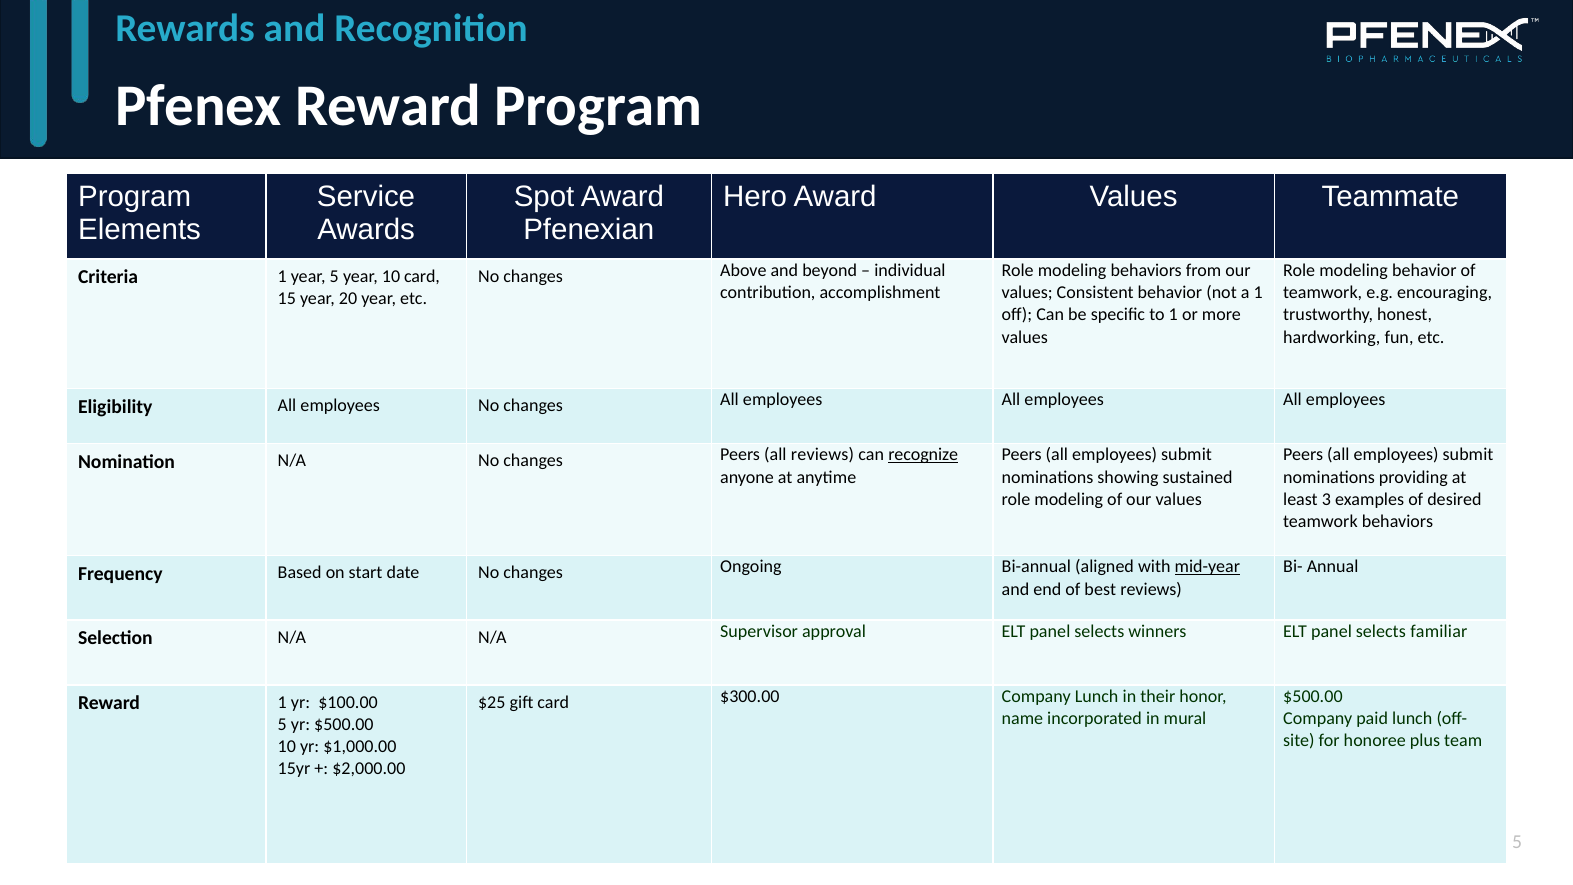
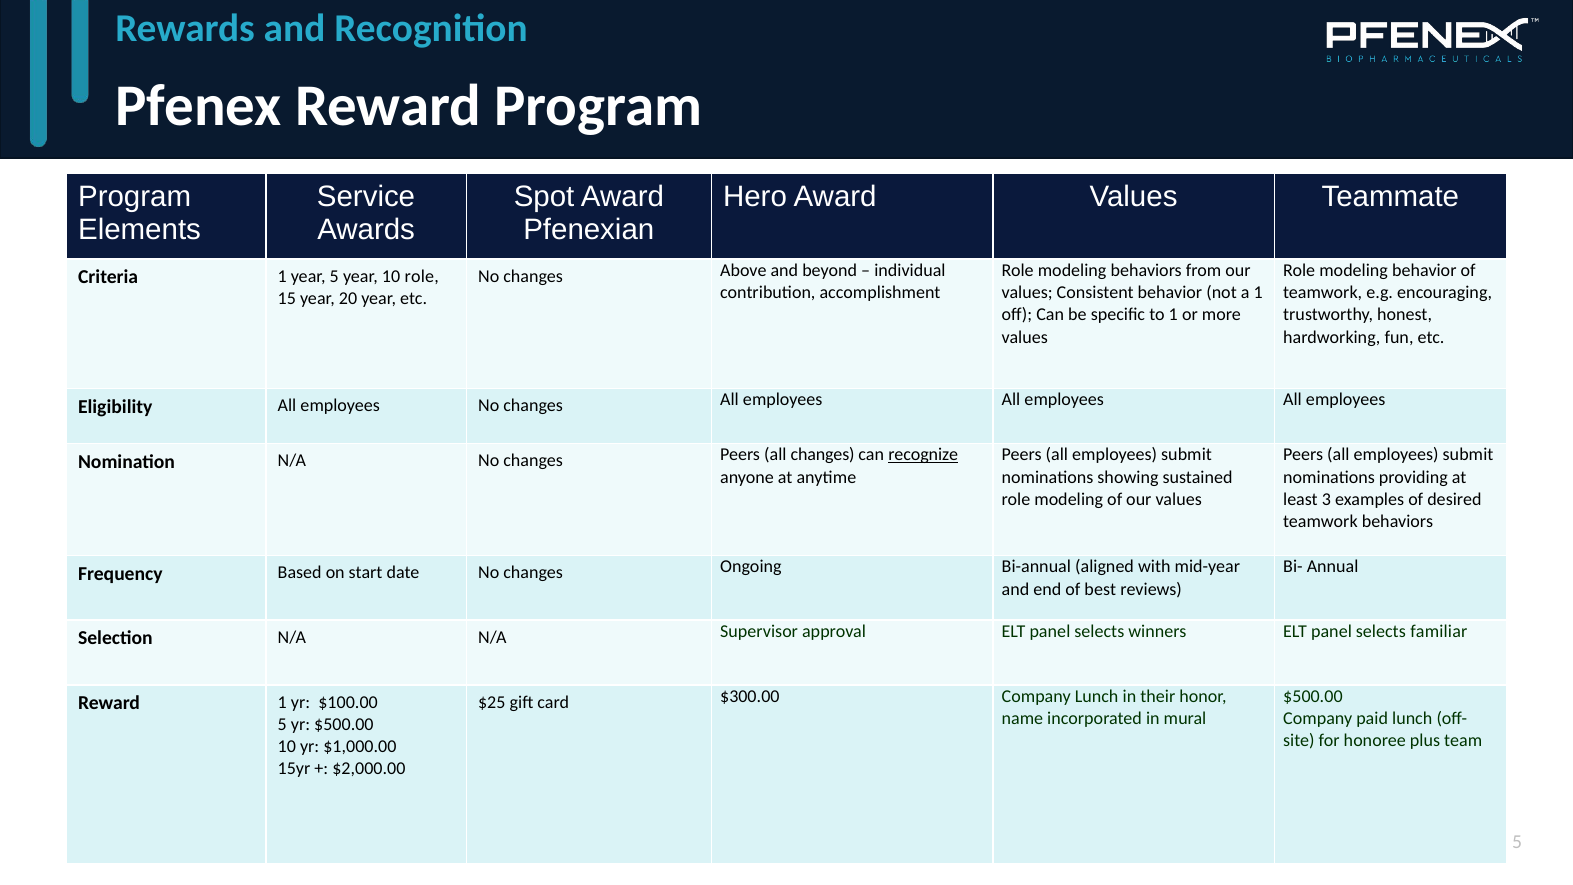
10 card: card -> role (422, 276)
all reviews: reviews -> changes (823, 455)
mid-year underline: present -> none (1207, 567)
